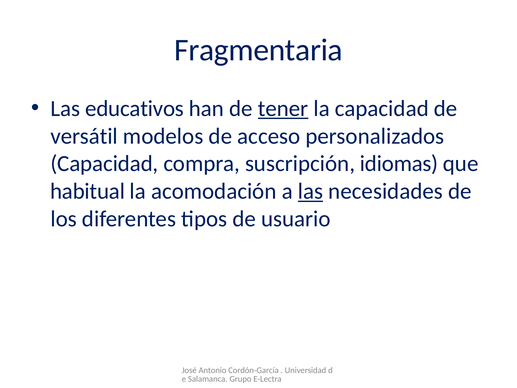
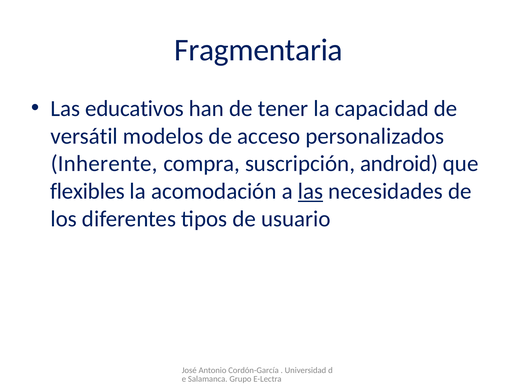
tener underline: present -> none (283, 108)
Capacidad: Capacidad -> Inherente (104, 164)
idiomas: idiomas -> android (399, 164)
habitual: habitual -> flexibles (88, 191)
